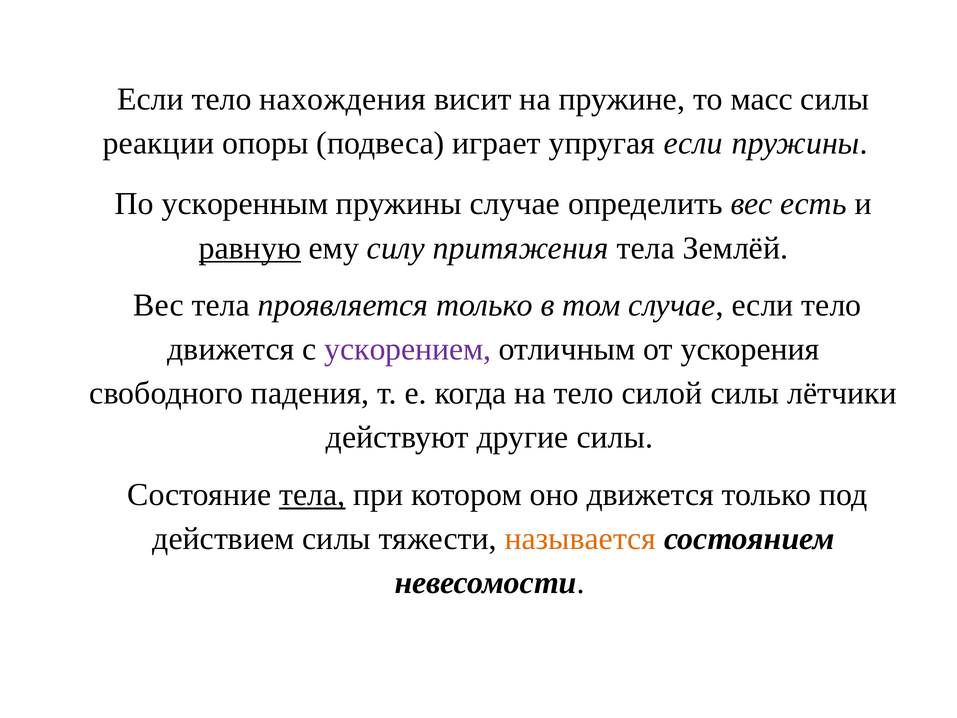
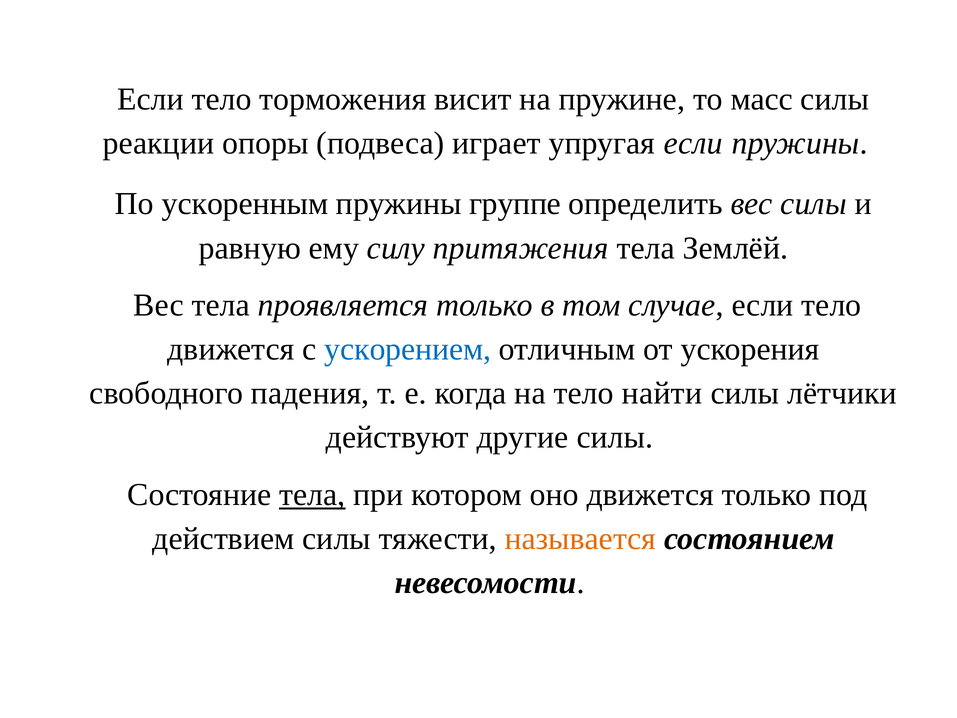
нахождения: нахождения -> торможения (343, 99)
пружины случае: случае -> группе (515, 204)
вес есть: есть -> силы (813, 204)
равную underline: present -> none (250, 248)
ускорением colour: purple -> blue (408, 349)
силой: силой -> найти (662, 393)
